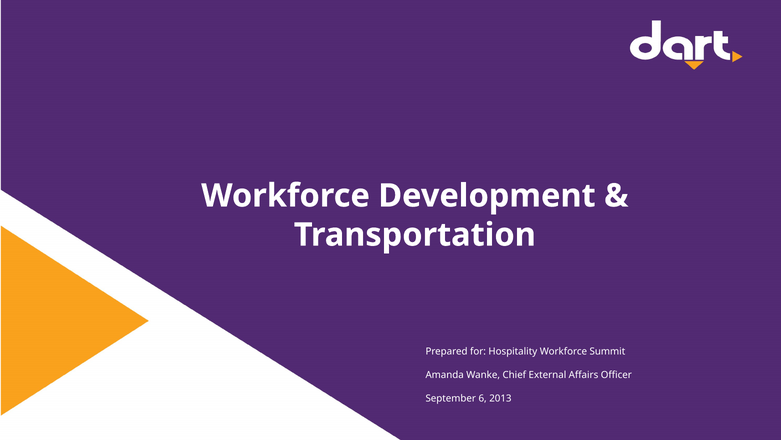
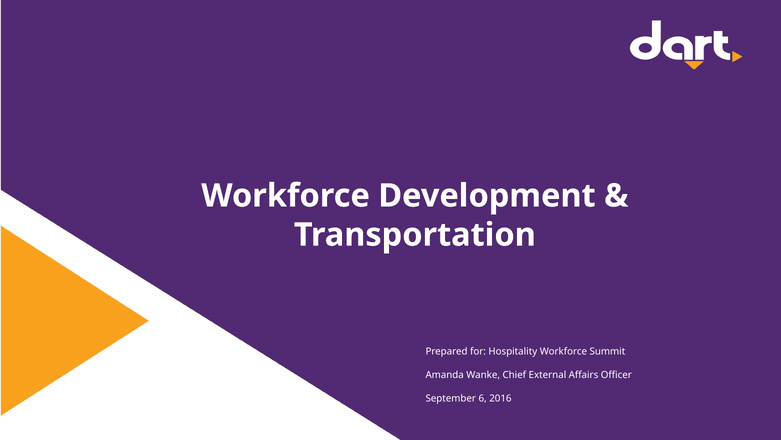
2013: 2013 -> 2016 (500, 398)
